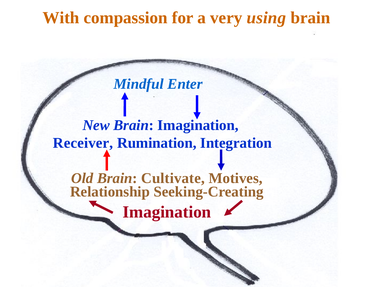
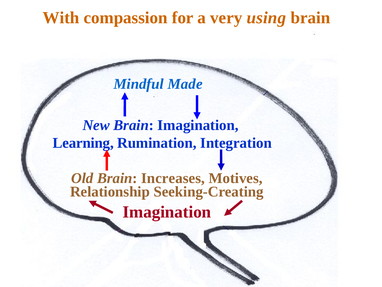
Enter: Enter -> Made (185, 84)
Receiver: Receiver -> Learning (83, 143)
Cultivate: Cultivate -> Increases (173, 178)
